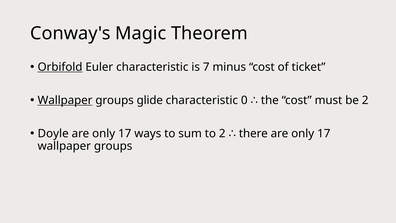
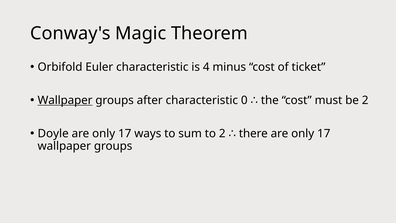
Orbifold underline: present -> none (60, 67)
7: 7 -> 4 (206, 67)
glide: glide -> after (150, 100)
